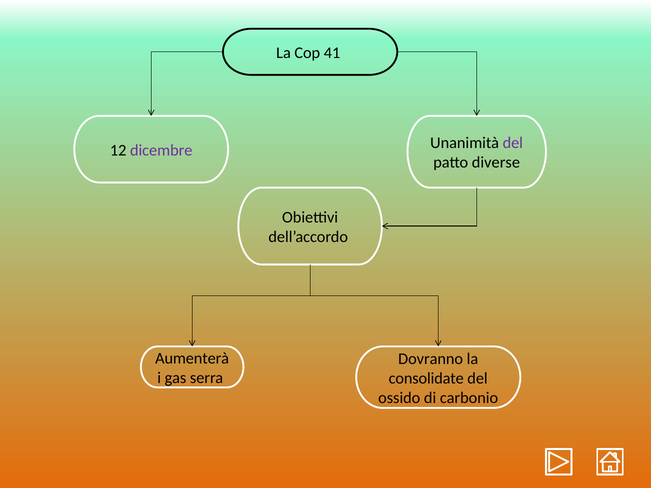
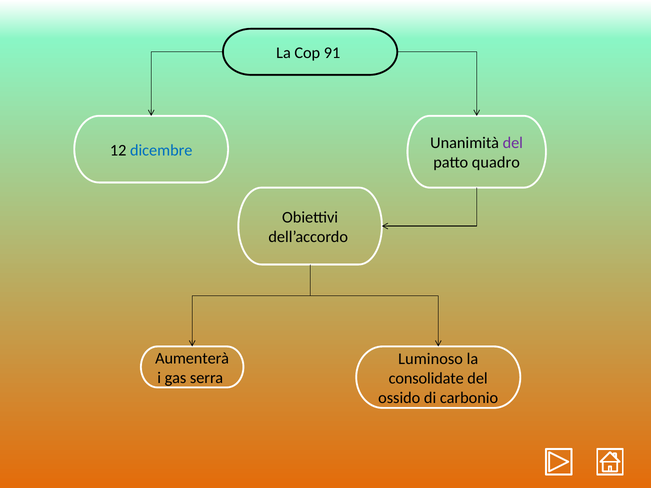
41: 41 -> 91 (332, 53)
dicembre colour: purple -> blue (161, 150)
diverse: diverse -> quadro (496, 163)
Dovranno: Dovranno -> Luminoso (431, 359)
